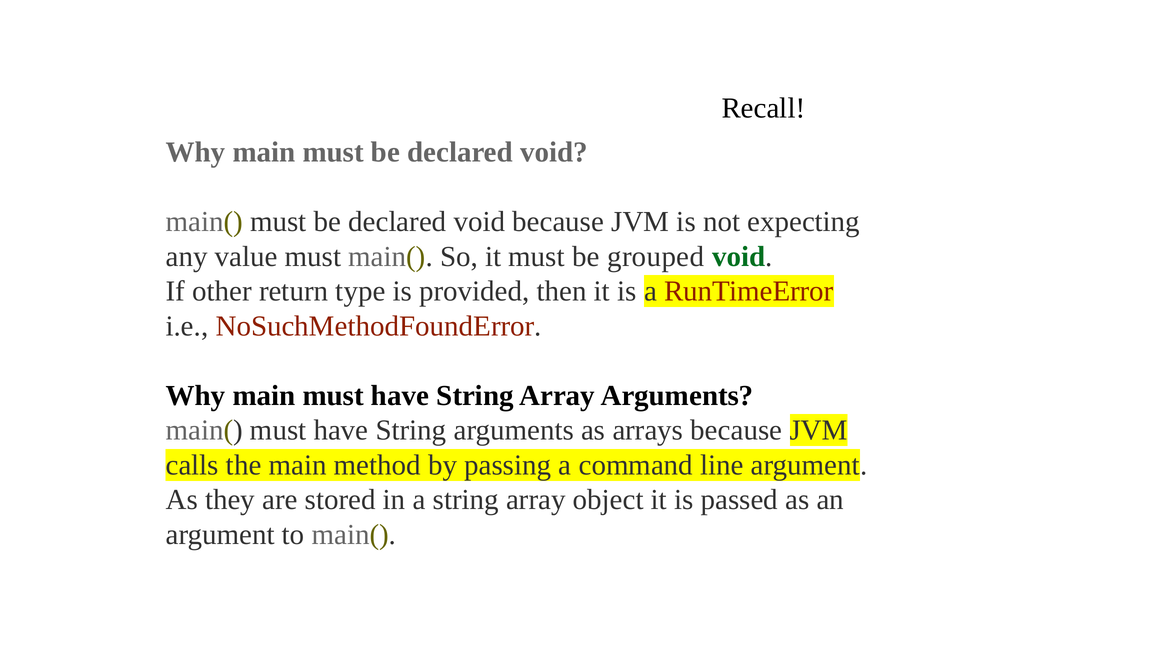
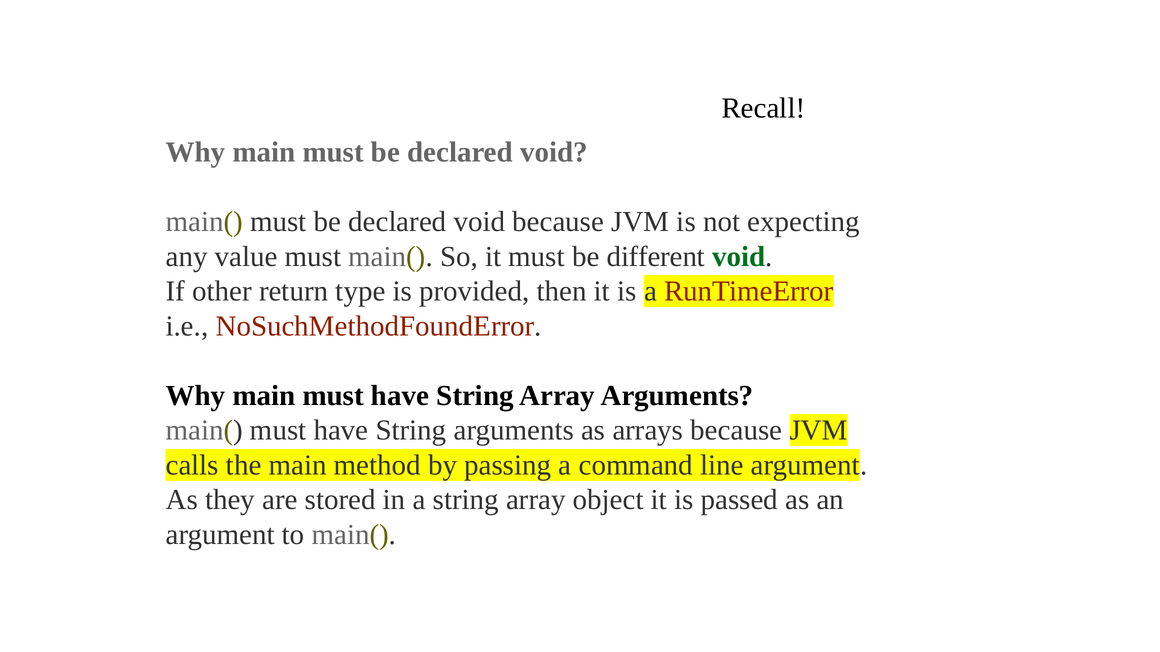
grouped: grouped -> different (656, 257)
